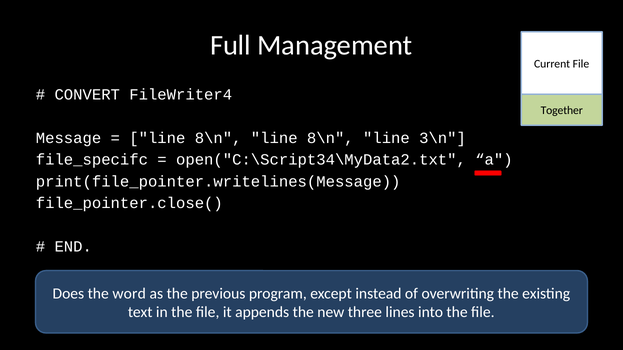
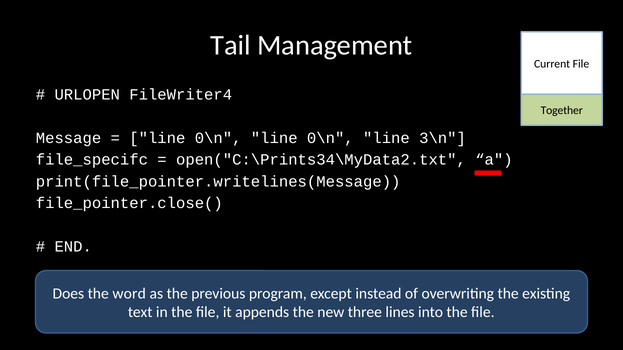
Full: Full -> Tail (230, 45)
CONVERT: CONVERT -> URLOPEN (87, 95)
8\n: 8\n -> 0\n (218, 138)
8\n: 8\n -> 0\n (330, 138)
open("C:\Script34\MyData2.txt: open("C:\Script34\MyData2.txt -> open("C:\Prints34\MyData2.txt (321, 160)
